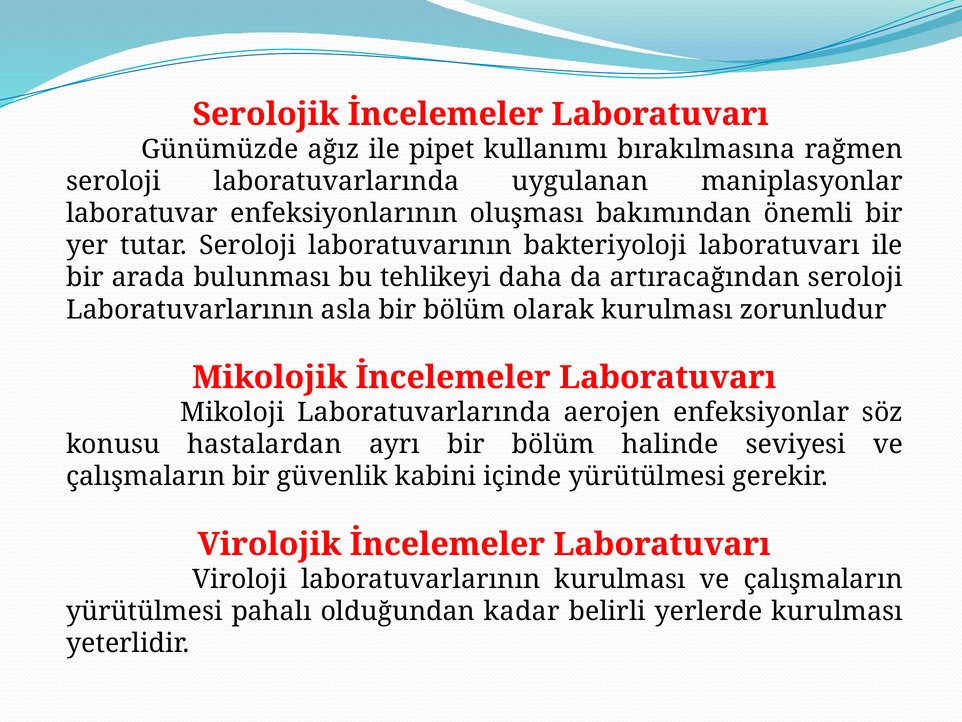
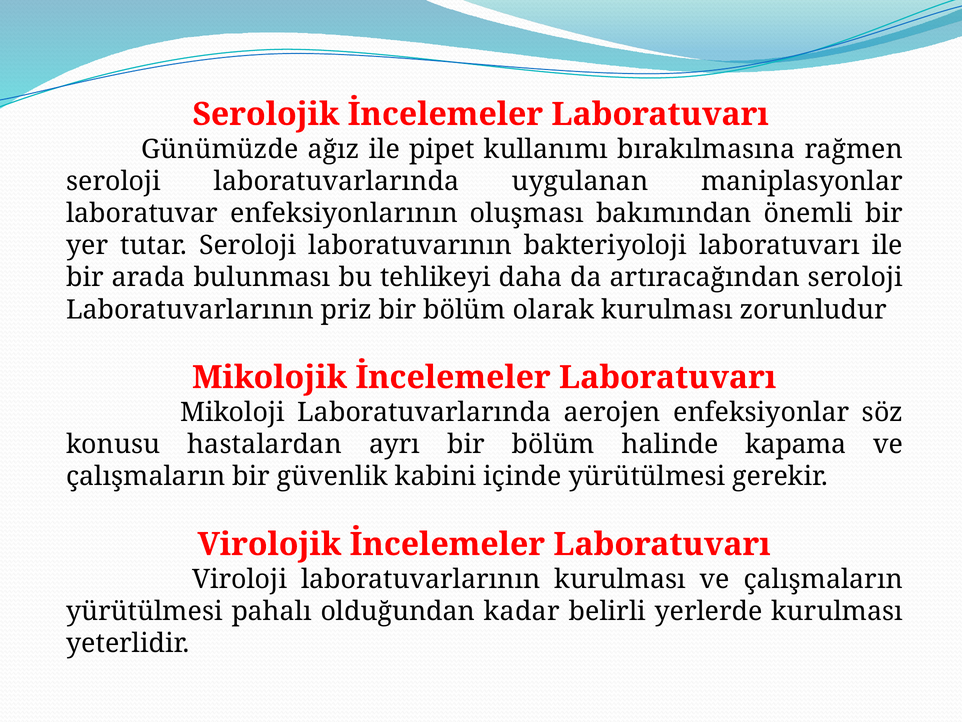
asla: asla -> priz (346, 310)
seviyesi: seviyesi -> kapama (796, 444)
